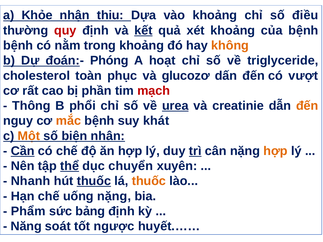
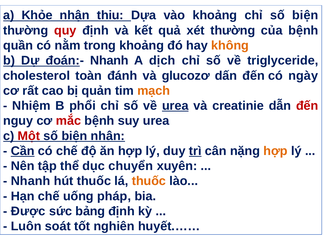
chỉ số điều: điều -> biện (305, 15)
kết underline: present -> none (143, 30)
xét khoảng: khoảng -> thường (233, 30)
bệnh: bệnh -> quần (18, 46)
đoán:- Phóng: Phóng -> Nhanh (109, 61)
hoạt: hoạt -> dịch (162, 61)
phục: phục -> đánh (122, 76)
vượt: vượt -> ngày (303, 76)
phần: phần -> quản (97, 91)
mạch colour: red -> orange (154, 91)
Thông: Thông -> Nhiệm (31, 106)
đến colour: orange -> red (307, 106)
mắc colour: orange -> red (68, 121)
suy khát: khát -> urea (156, 121)
Một colour: orange -> red (29, 136)
thể underline: present -> none (70, 166)
thuốc underline: present -> none (94, 181)
uống nặng: nặng -> pháp (114, 196)
Phẩm: Phẩm -> Được (28, 211)
Năng: Năng -> Luôn (26, 227)
ngược: ngược -> nghiên (114, 227)
